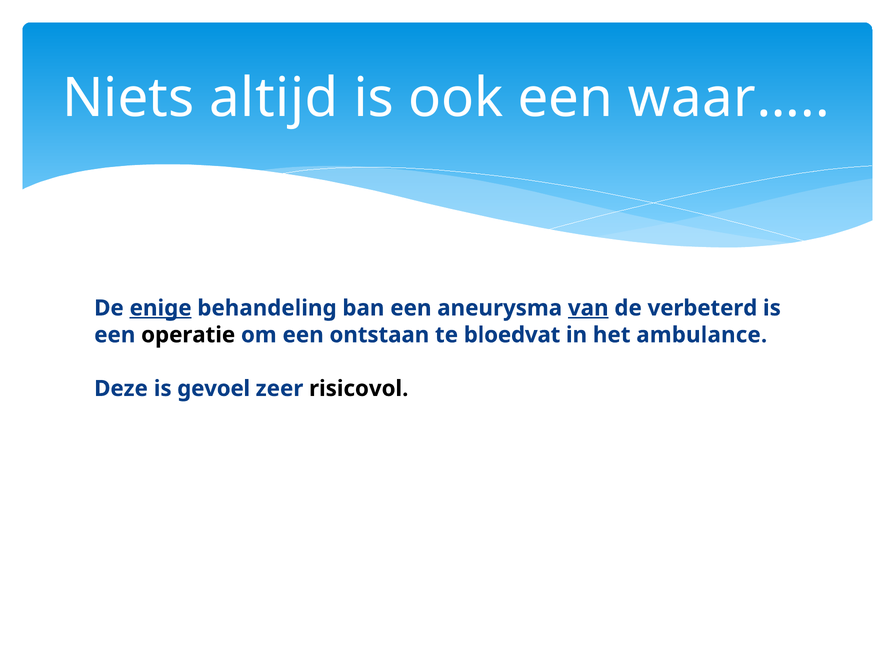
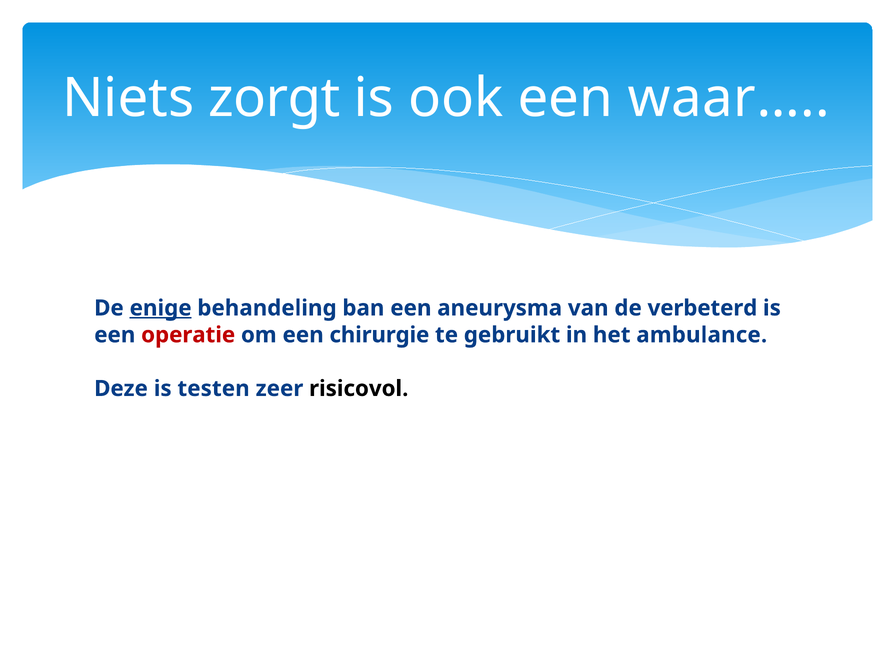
altijd: altijd -> zorgt (274, 98)
van underline: present -> none (588, 308)
operatie colour: black -> red (188, 335)
ontstaan: ontstaan -> chirurgie (379, 335)
bloedvat: bloedvat -> gebruikt (512, 335)
gevoel: gevoel -> testen (214, 388)
